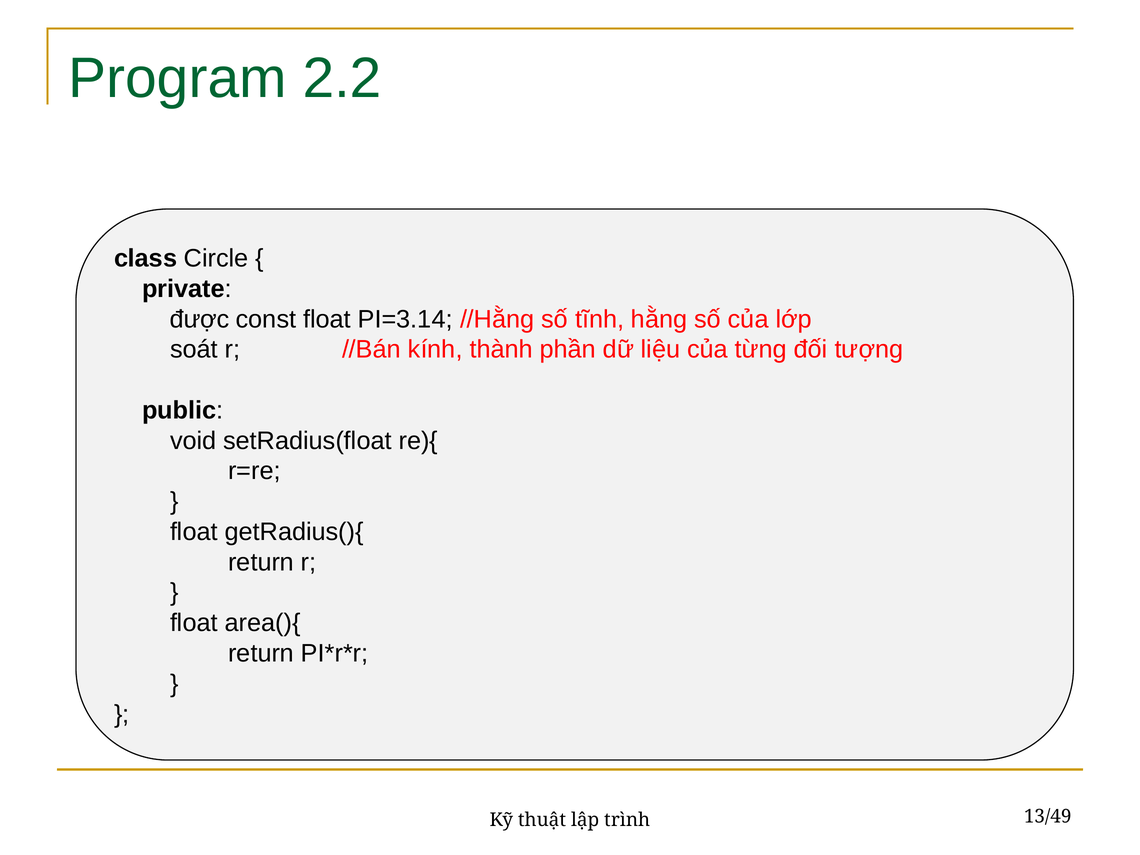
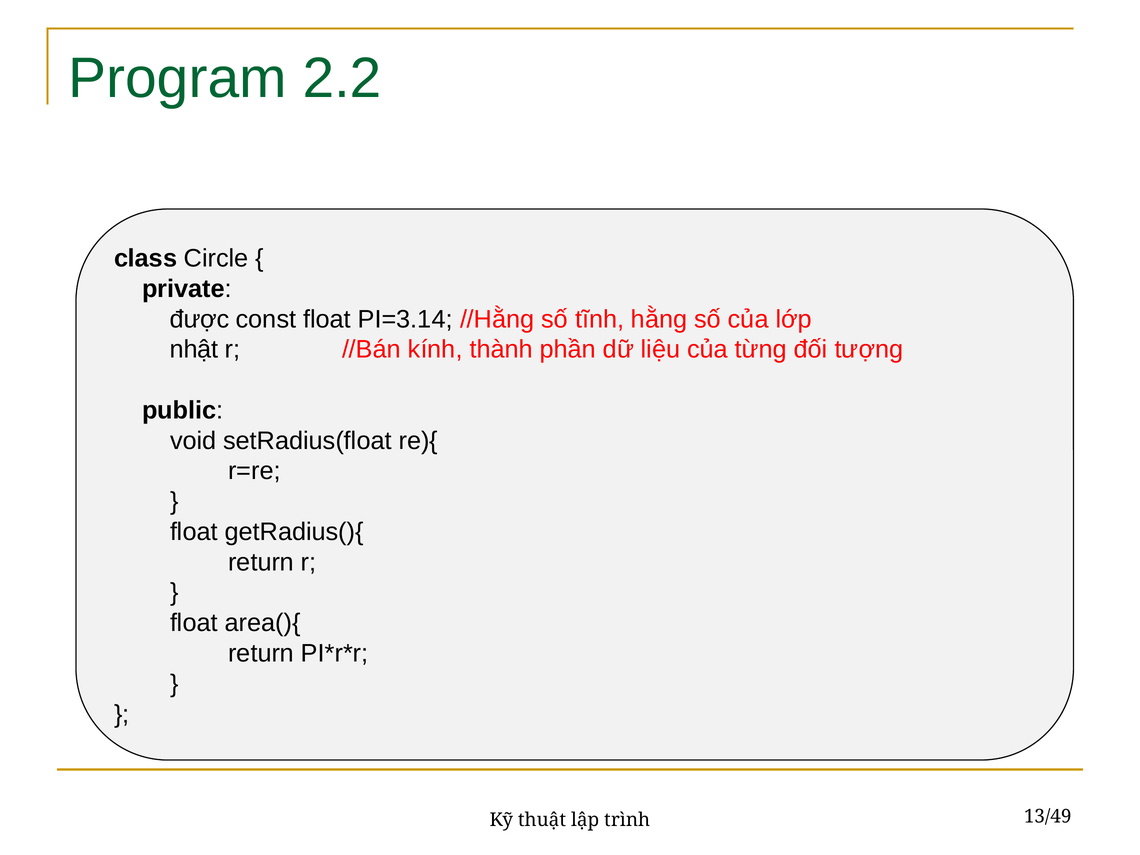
soát: soát -> nhật (194, 350)
